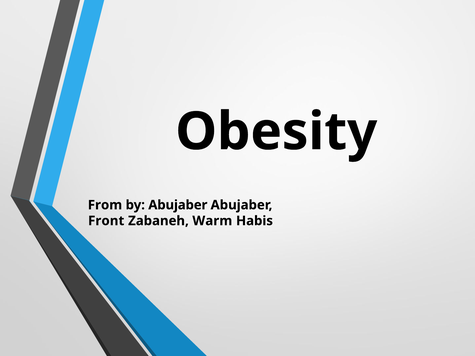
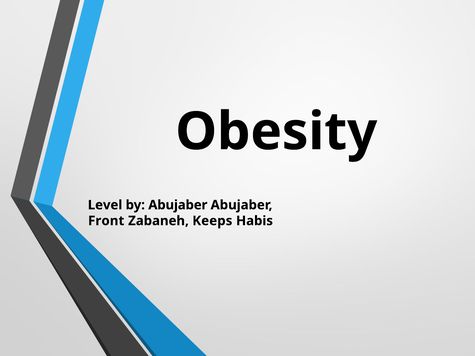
From: From -> Level (105, 205)
Warm: Warm -> Keeps (212, 221)
